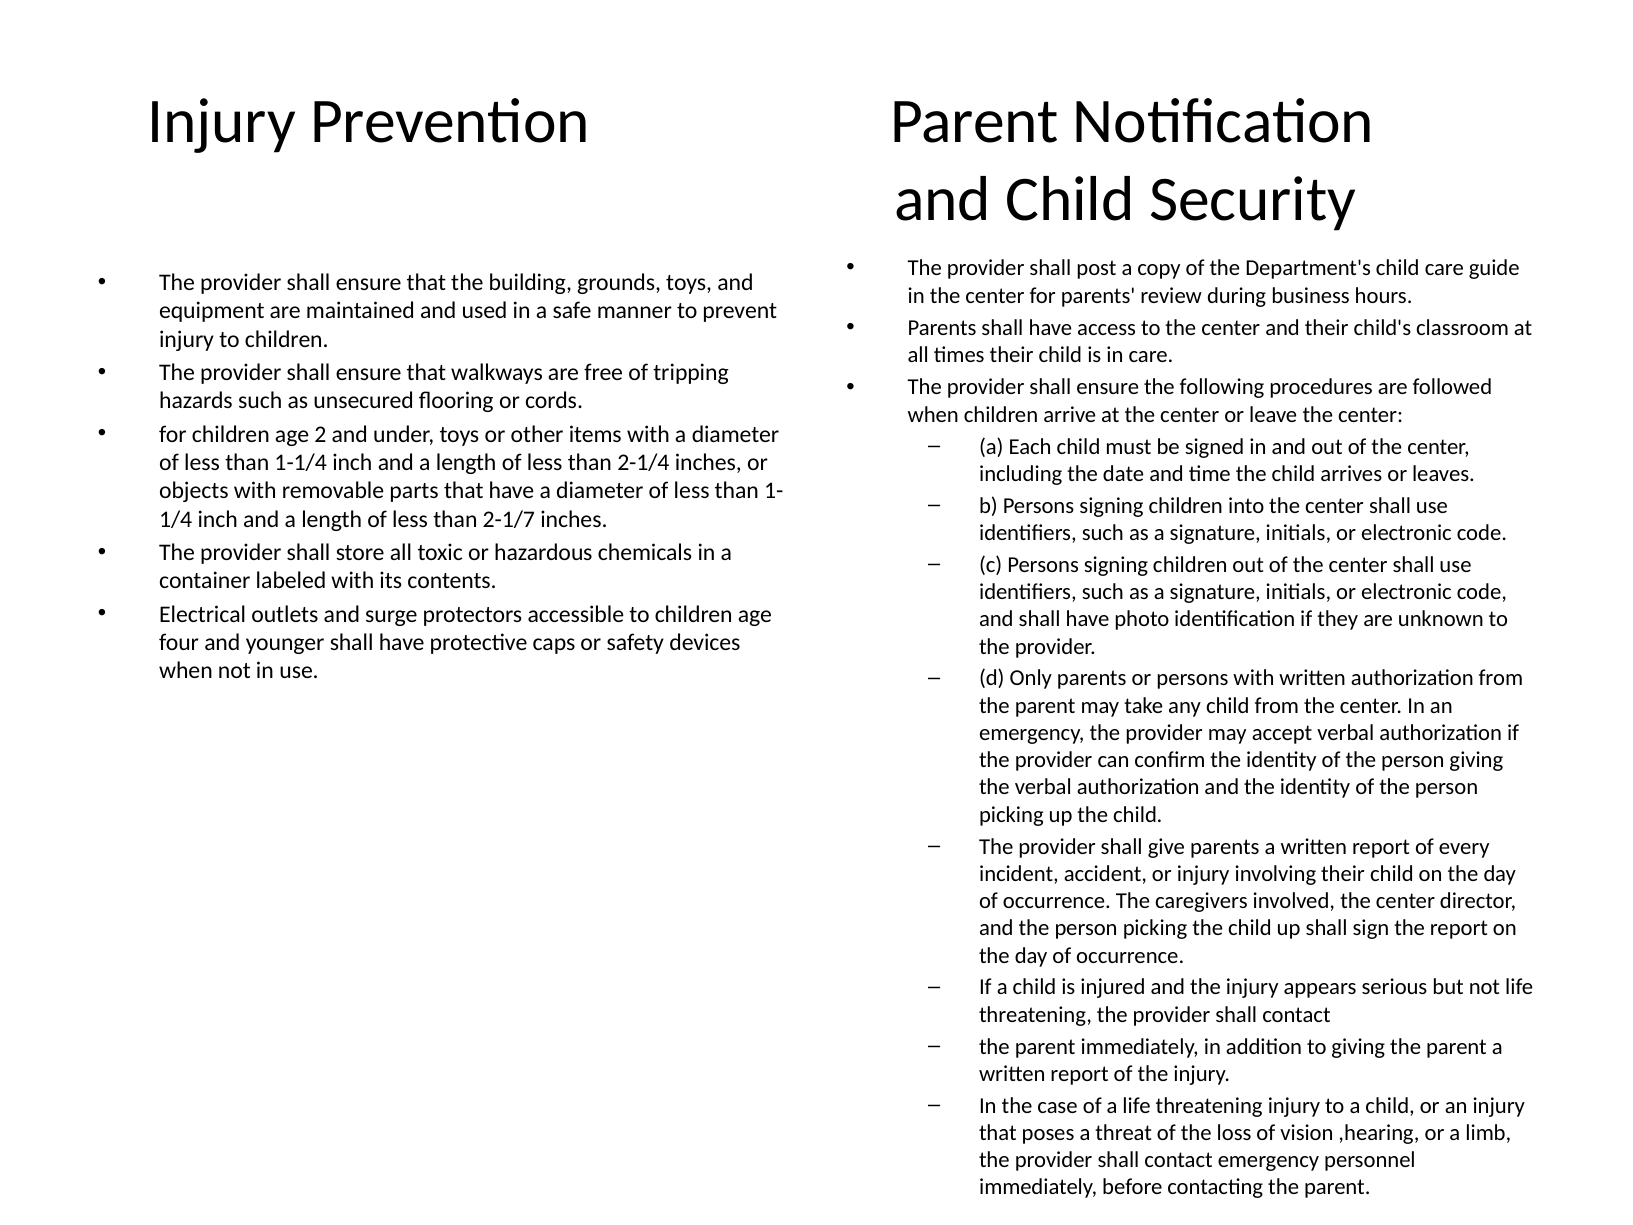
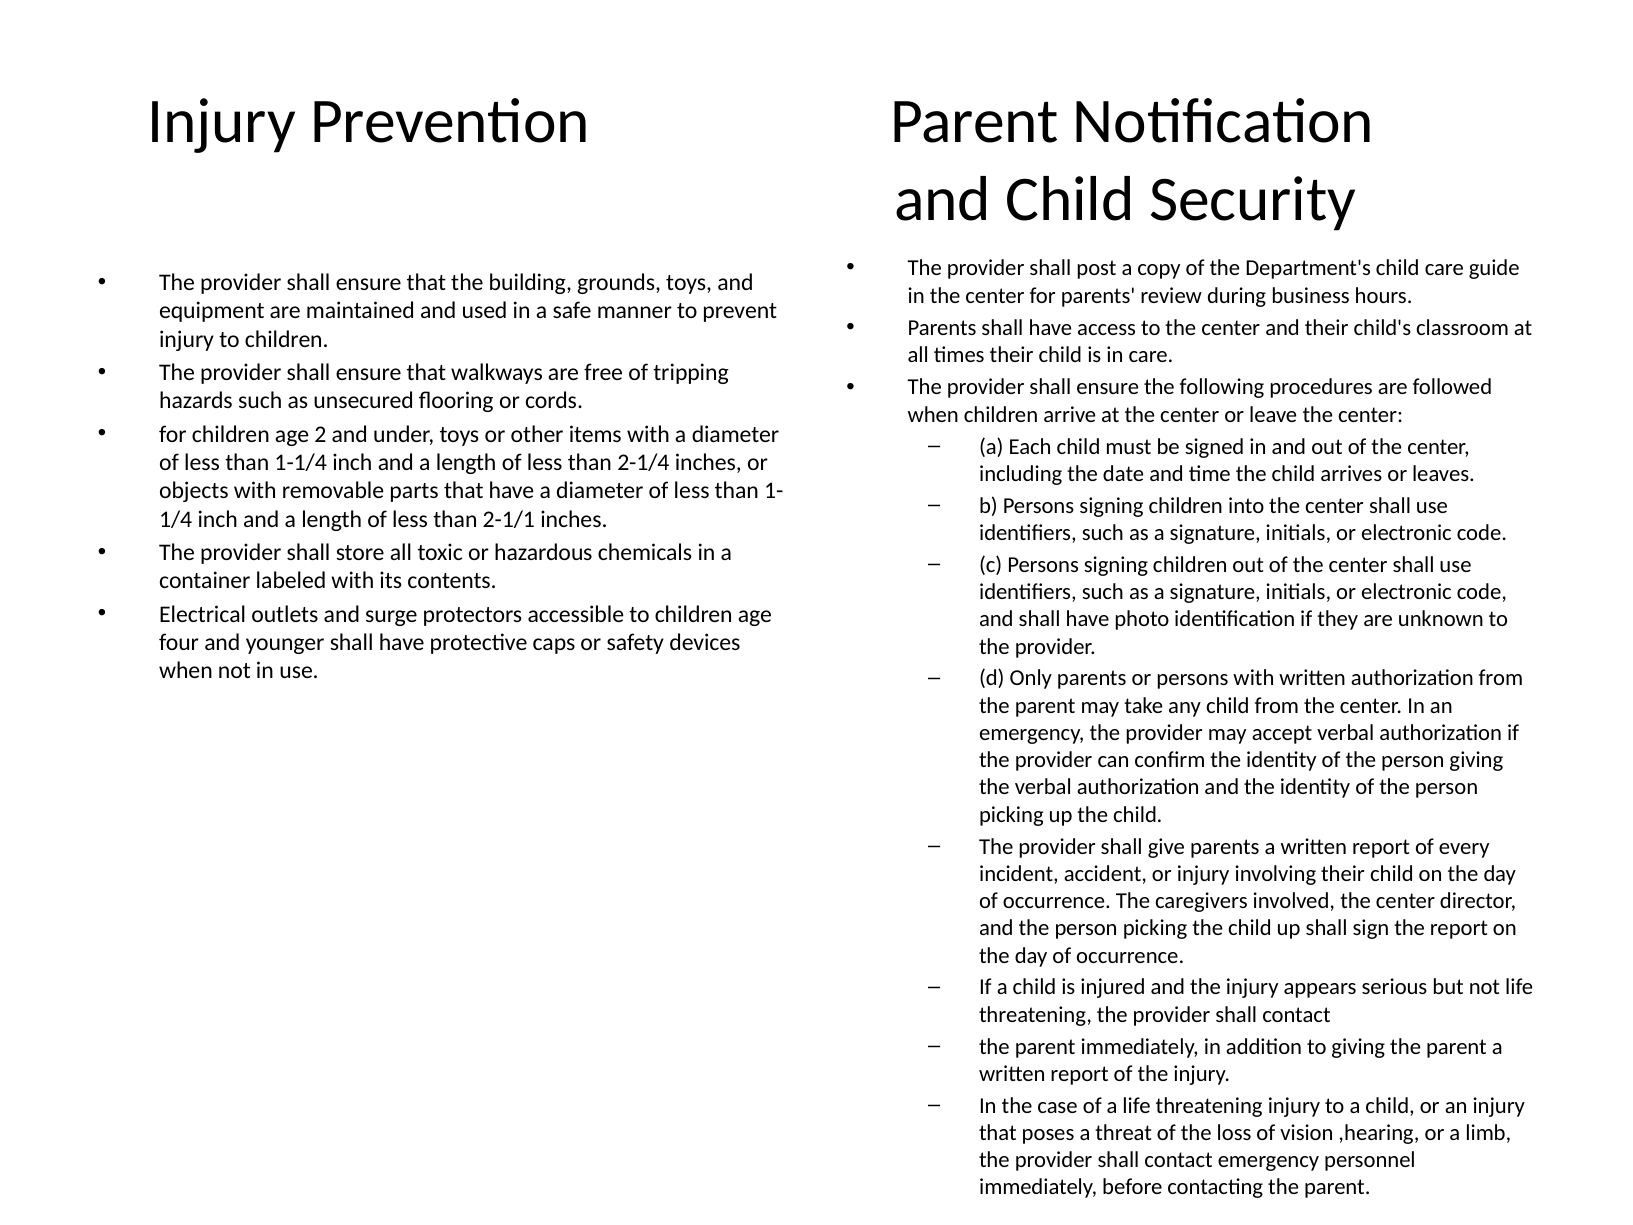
2-1/7: 2-1/7 -> 2-1/1 (509, 519)
